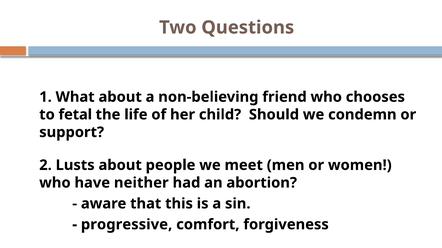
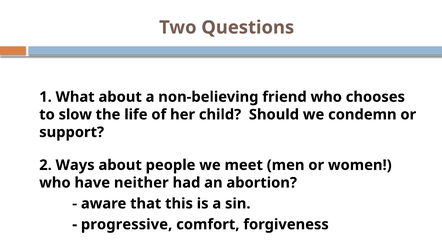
fetal: fetal -> slow (75, 115)
Lusts: Lusts -> Ways (75, 166)
